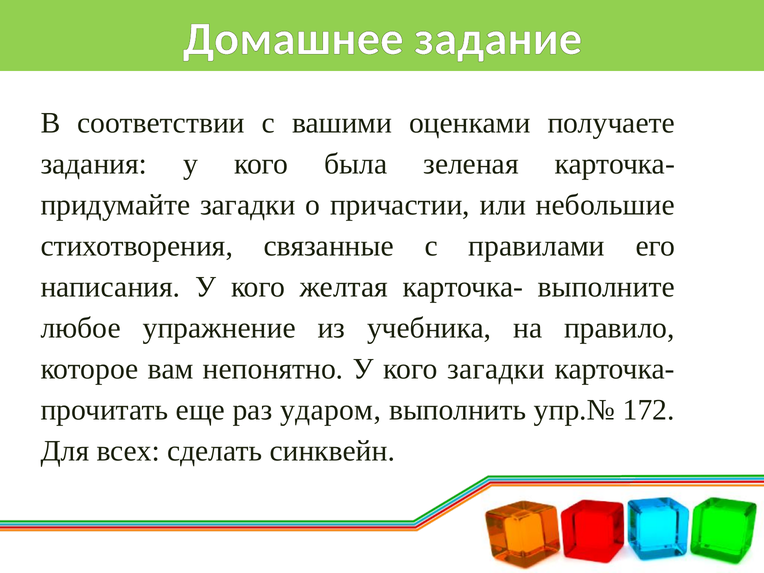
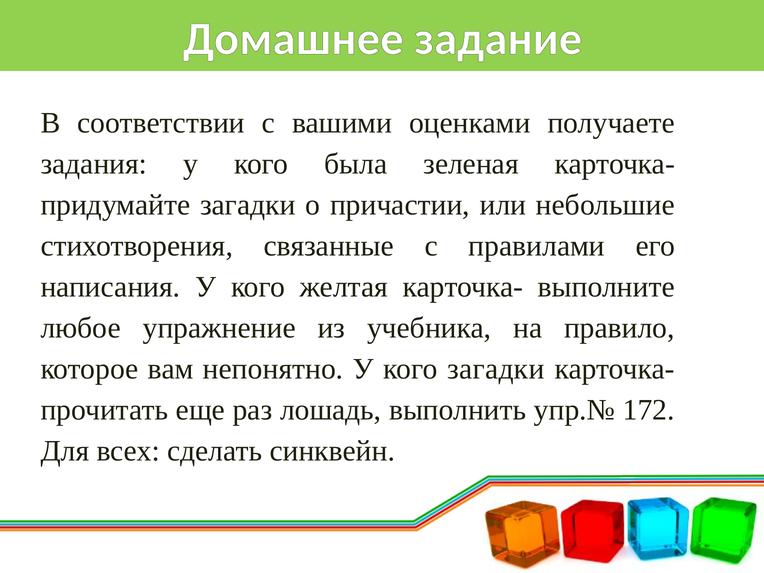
ударом: ударом -> лошадь (331, 410)
